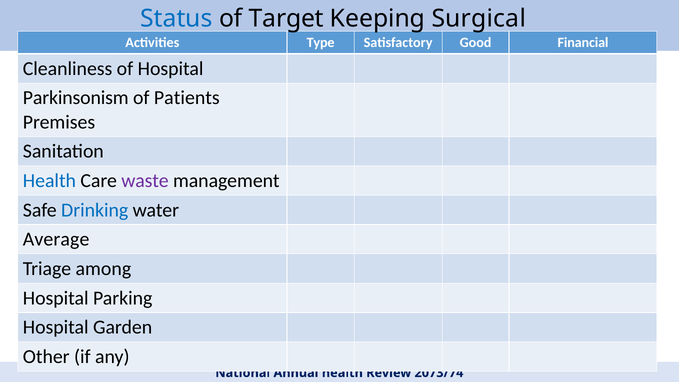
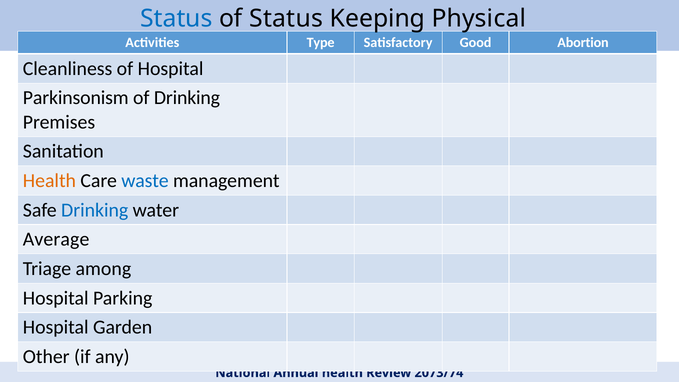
of Target: Target -> Status (286, 19)
Surgical: Surgical -> Physical (479, 19)
Financial: Financial -> Abortion (583, 43)
of Patients: Patients -> Drinking (187, 98)
Health colour: blue -> orange (49, 181)
waste colour: purple -> blue (145, 181)
